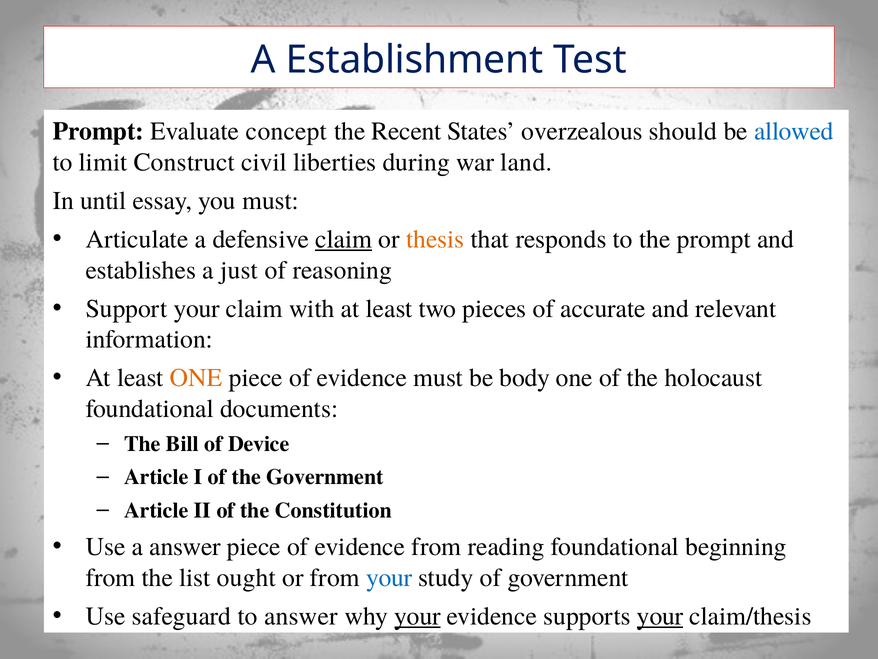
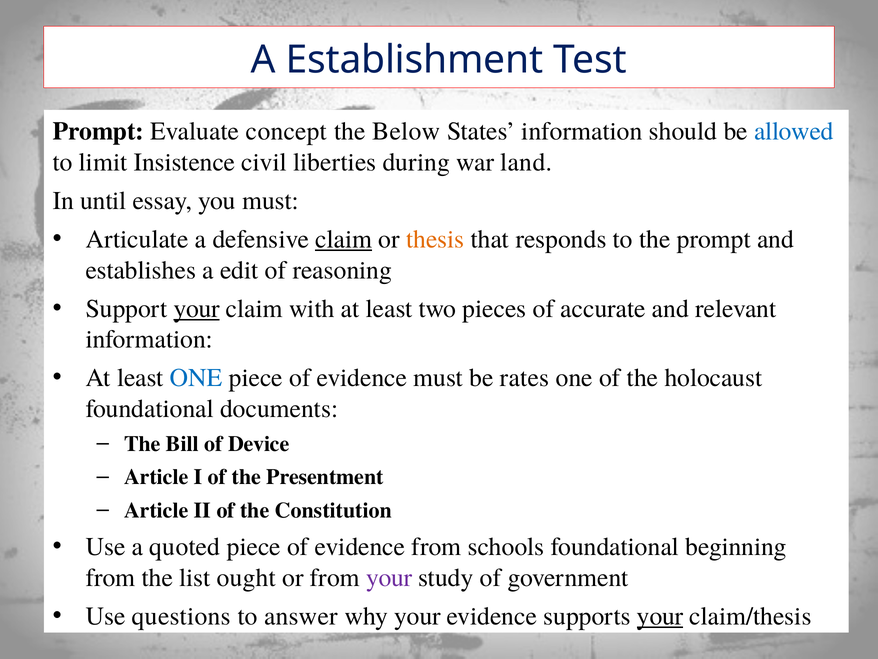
Recent: Recent -> Below (406, 131)
States overzealous: overzealous -> information (582, 131)
Construct: Construct -> Insistence (184, 162)
just: just -> edit (239, 270)
your underline: none -> present (197, 308)
ONE colour: orange -> blue (196, 378)
body: body -> rates (524, 378)
the Government: Government -> Presentment (325, 477)
a answer: answer -> quoted (185, 546)
reading: reading -> schools (506, 546)
your colour: blue -> purple (389, 577)
safeguard: safeguard -> questions (181, 616)
your underline: present -> none (417, 616)
